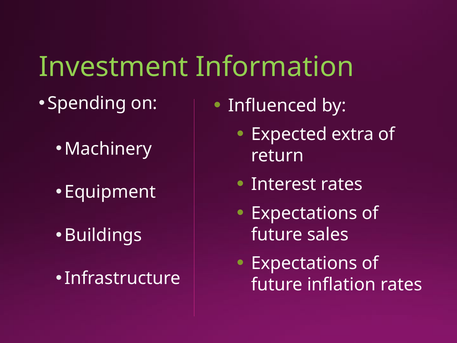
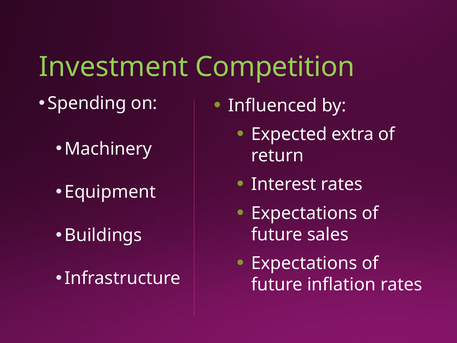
Information: Information -> Competition (275, 67)
